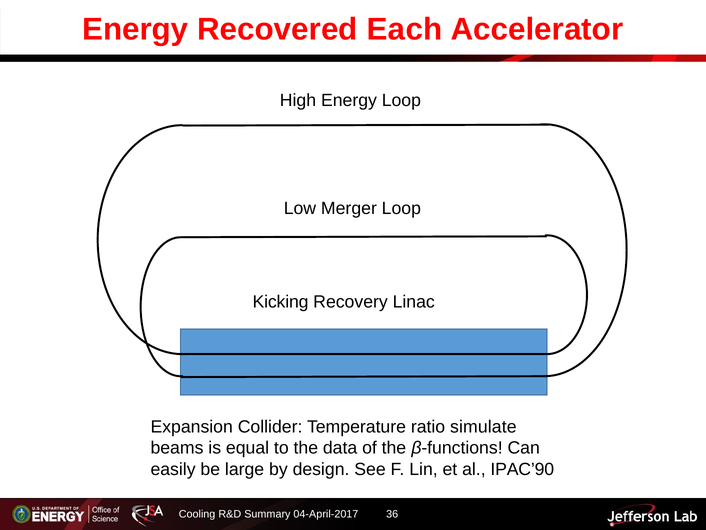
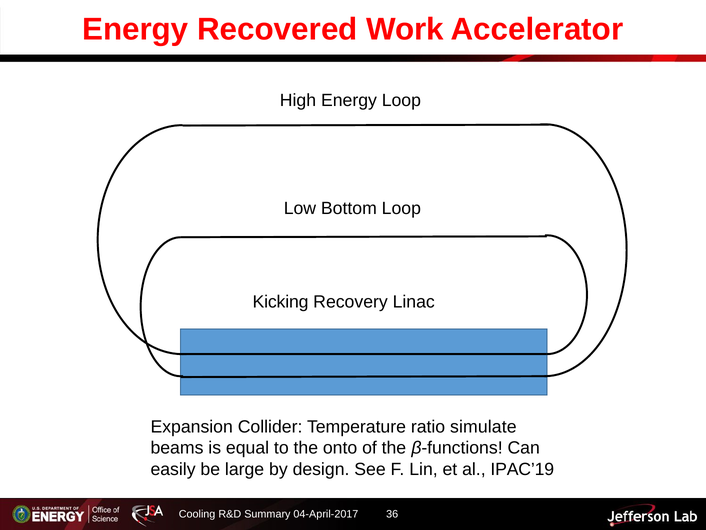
Each: Each -> Work (405, 29)
Merger: Merger -> Bottom (349, 208)
data: data -> onto (340, 448)
IPAC’90: IPAC’90 -> IPAC’19 (522, 469)
